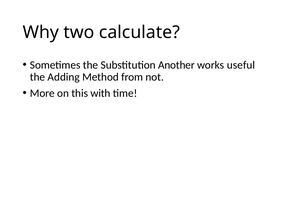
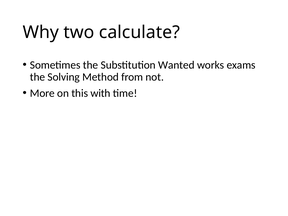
Another: Another -> Wanted (176, 65)
useful: useful -> exams (241, 65)
Adding: Adding -> Solving (64, 77)
